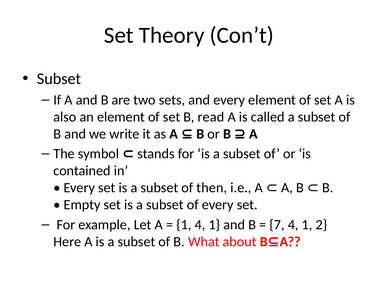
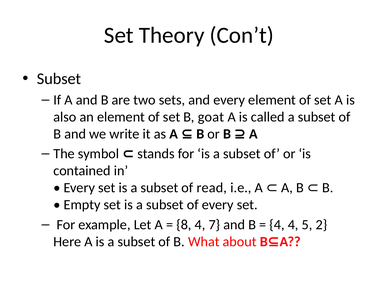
read: read -> goat (211, 117)
then: then -> read (212, 188)
1: 1 -> 8 (184, 225)
1: 1 -> 7 (214, 225)
7: 7 -> 4 (277, 225)
1: 1 -> 5 (307, 225)
